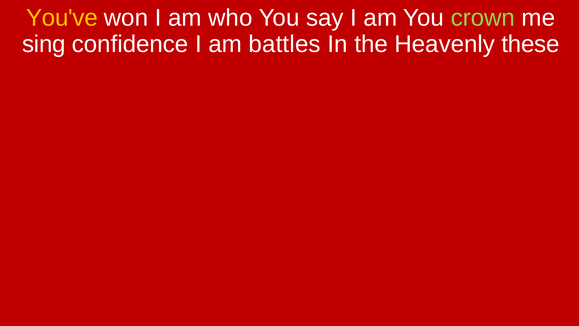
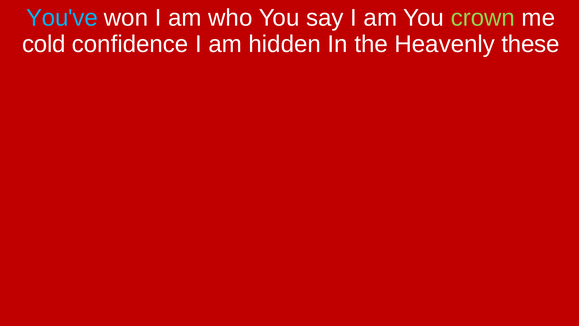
You've colour: yellow -> light blue (62, 18)
sing: sing -> cold (44, 44)
battles: battles -> hidden (285, 44)
